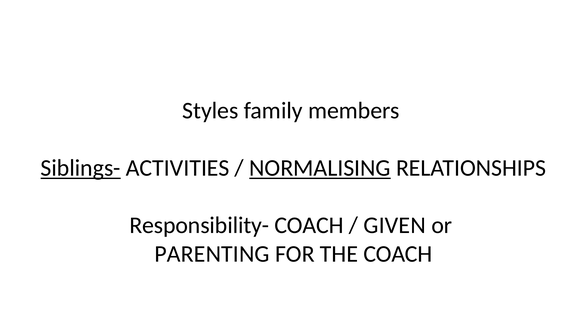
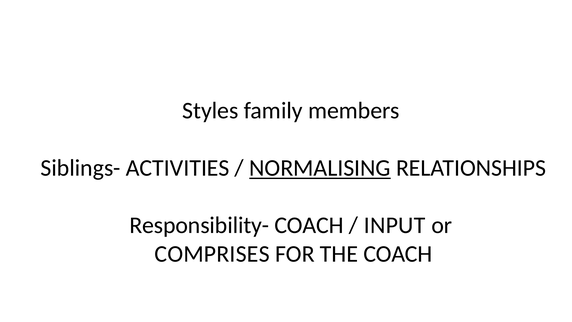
Siblings- underline: present -> none (81, 168)
GIVEN: GIVEN -> INPUT (395, 225)
PARENTING: PARENTING -> COMPRISES (212, 254)
